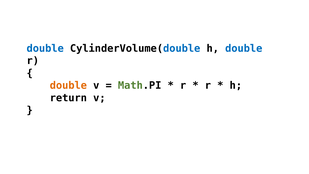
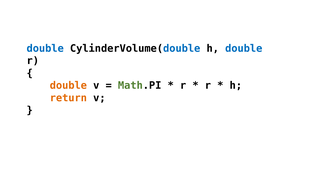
return colour: black -> orange (68, 98)
